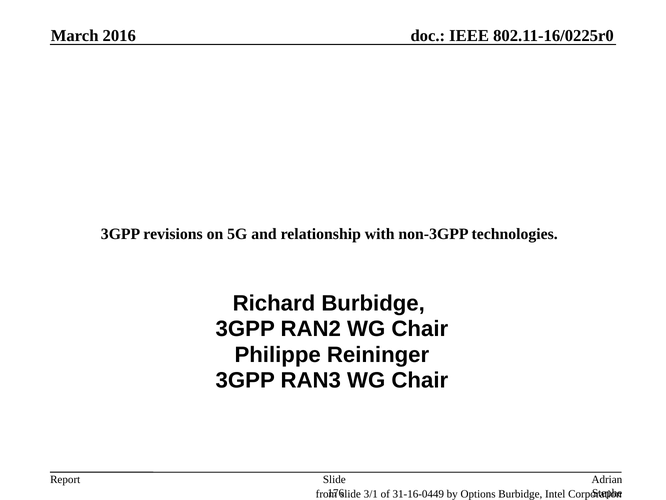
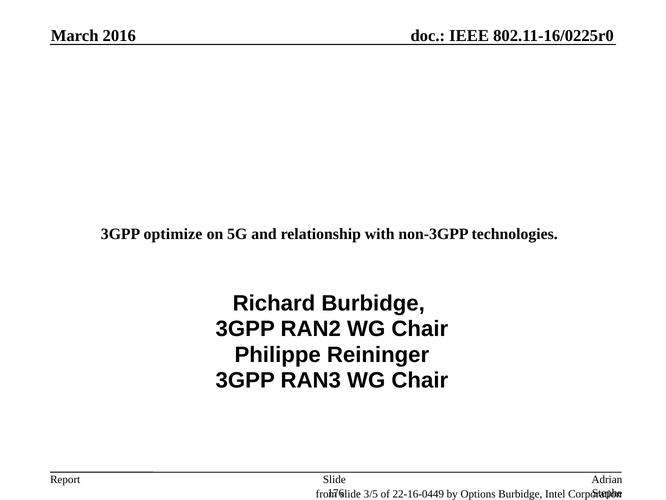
revisions: revisions -> optimize (173, 234)
3/1: 3/1 -> 3/5 (371, 494)
31-16-0449: 31-16-0449 -> 22-16-0449 (418, 494)
